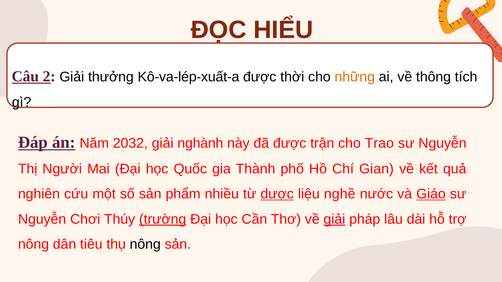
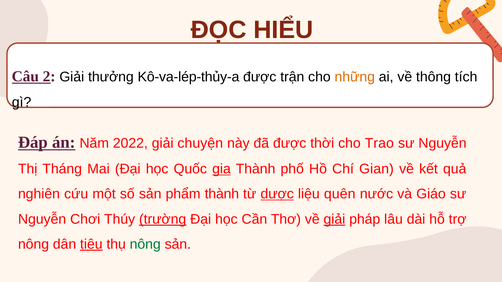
Kô-va-lép-xuất-a: Kô-va-lép-xuất-a -> Kô-va-lép-thủy-a (189, 77)
thời: thời -> trận (292, 77)
2032: 2032 -> 2022 (130, 144)
nghành: nghành -> chuyện (200, 144)
trận: trận -> thời (322, 144)
Người: Người -> Tháng (62, 169)
gia underline: none -> present (221, 169)
phẩm nhiều: nhiều -> thành (222, 194)
nghề: nghề -> quên (340, 194)
Giáo underline: present -> none (431, 194)
tiêu underline: none -> present (91, 244)
nông colour: black -> green (145, 244)
